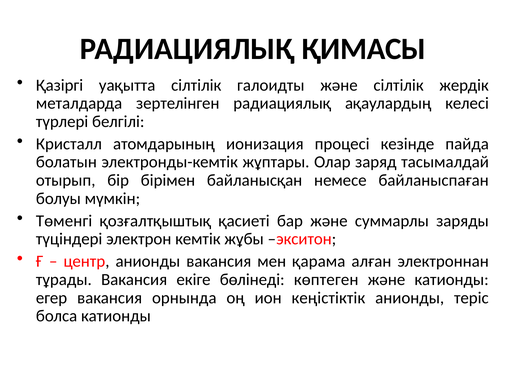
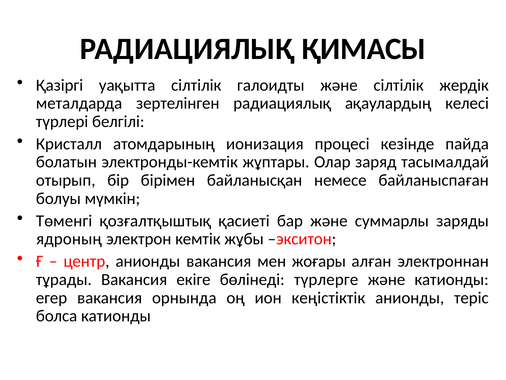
түціндері: түціндері -> ядроның (69, 239)
қарама: қарама -> жоғары (319, 261)
көптеген: көптеген -> түрлерге (326, 279)
